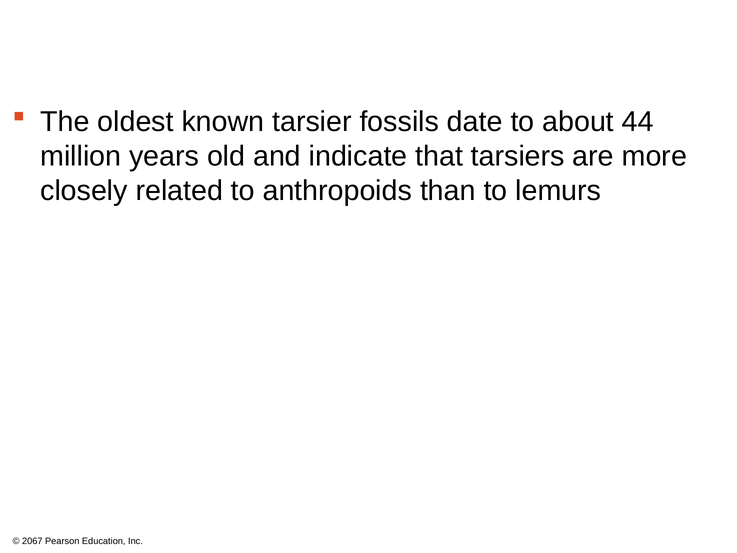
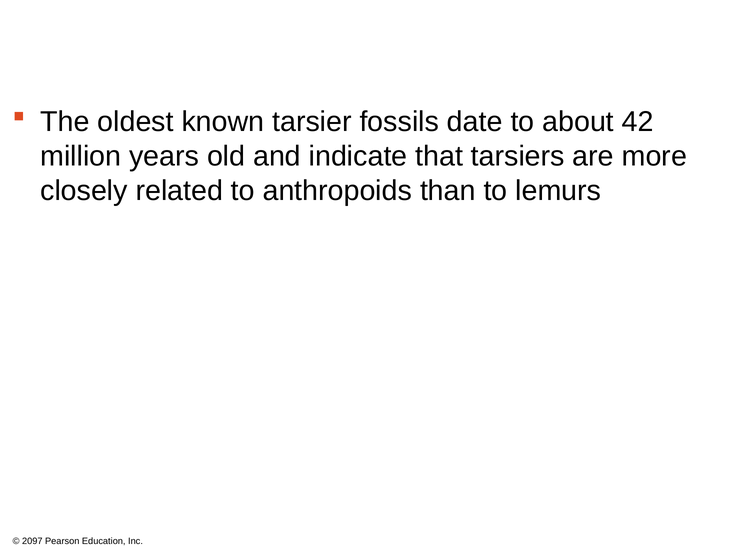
44: 44 -> 42 (638, 122)
2067: 2067 -> 2097 (32, 541)
